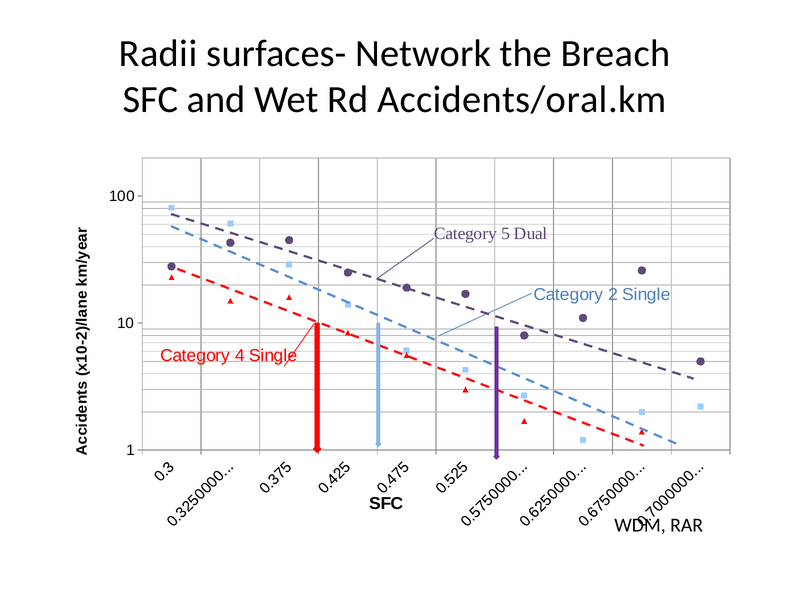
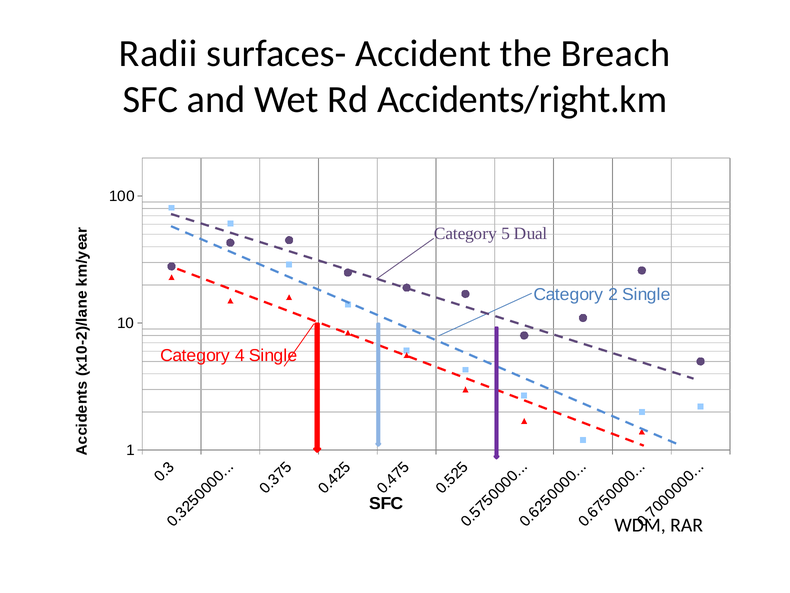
Network: Network -> Accident (423, 53)
Accidents/oral.km: Accidents/oral.km -> Accidents/right.km (522, 99)
